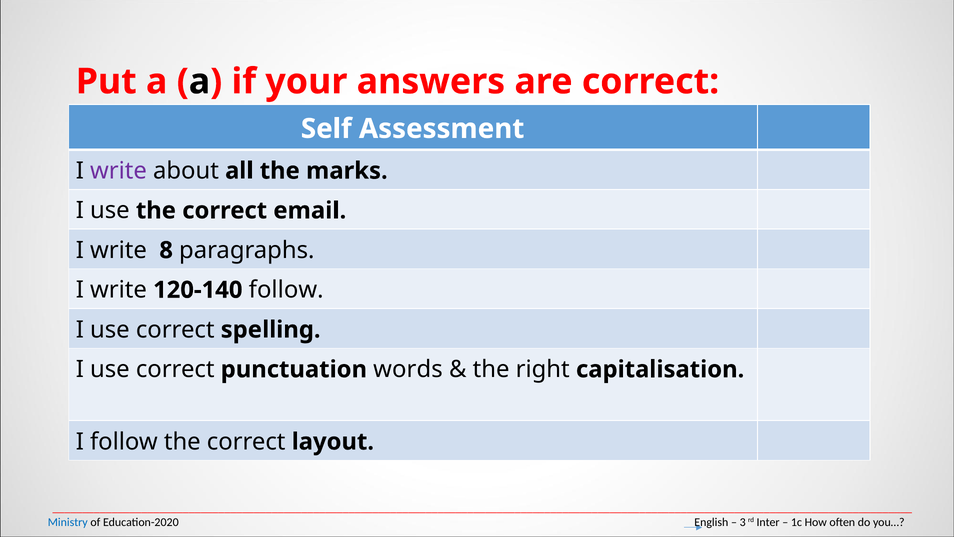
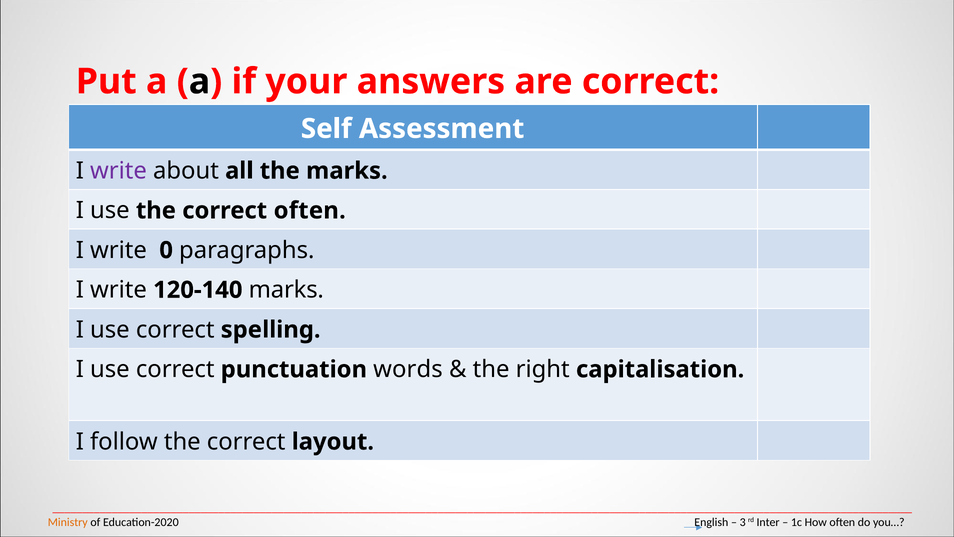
correct email: email -> often (310, 210)
8: 8 -> 0 (166, 250)
120-140 follow: follow -> marks (286, 290)
Ministry colour: blue -> orange (68, 522)
